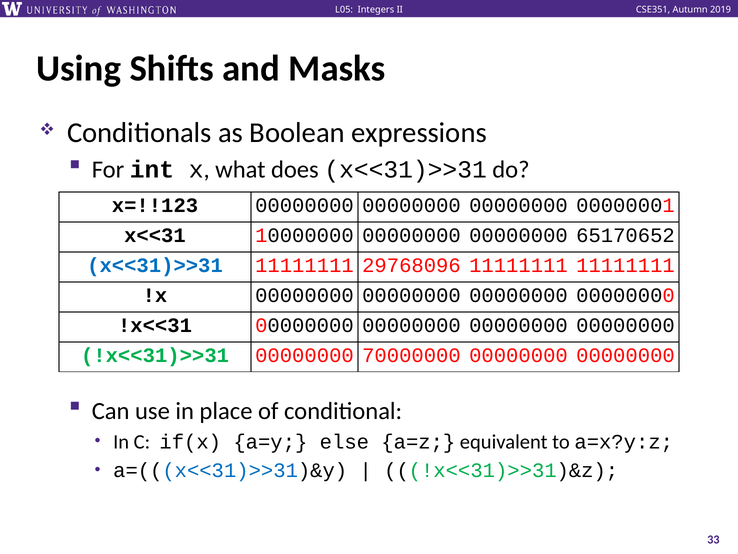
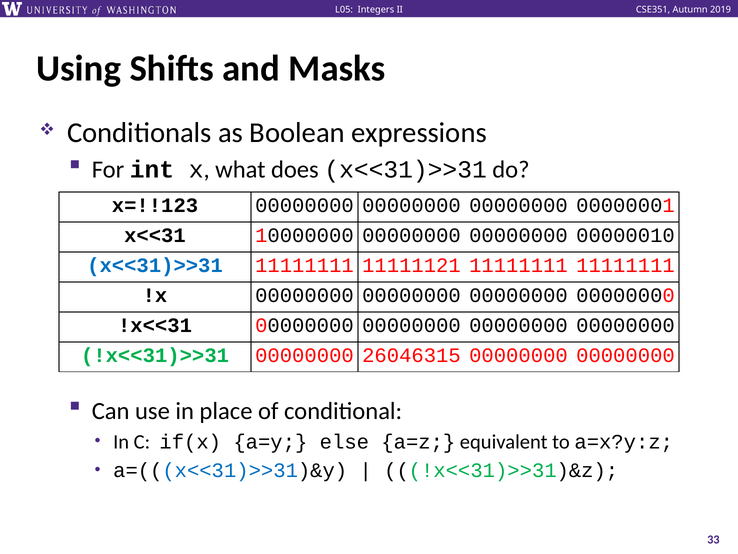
65170652: 65170652 -> 00000010 (625, 235)
29768096: 29768096 -> 11111121 (411, 265)
70000000: 70000000 -> 26046315 (411, 355)
